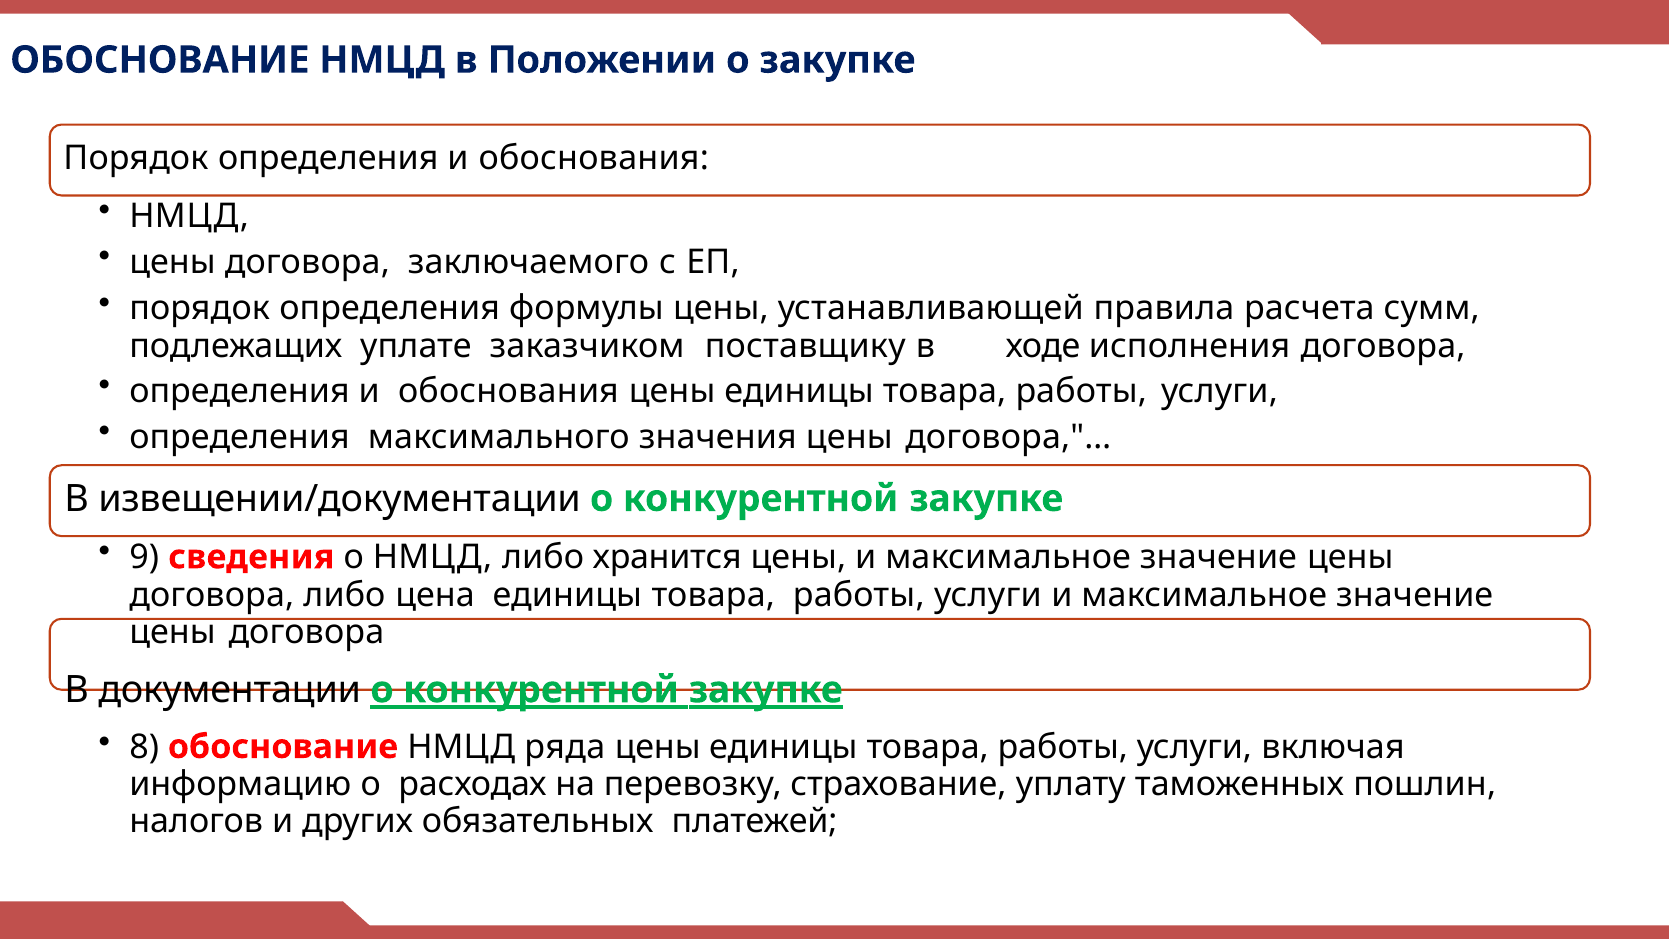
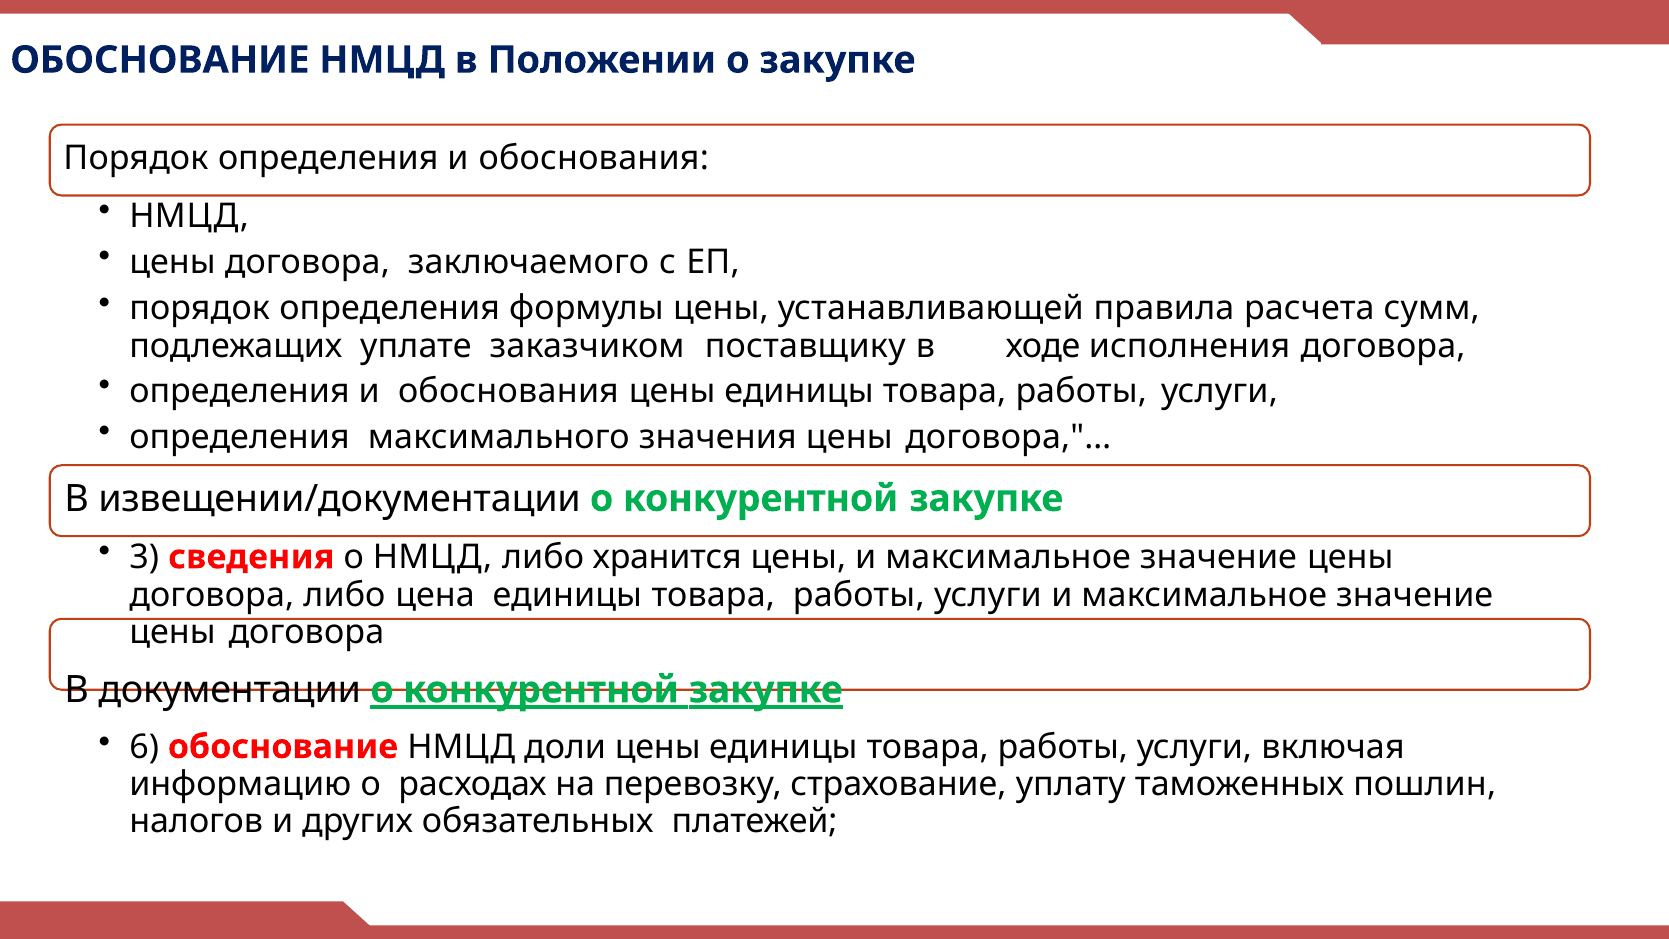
9: 9 -> 3 (144, 557)
8: 8 -> 6 (144, 747)
ряда: ряда -> доли (565, 747)
